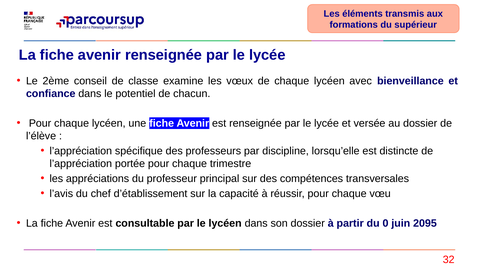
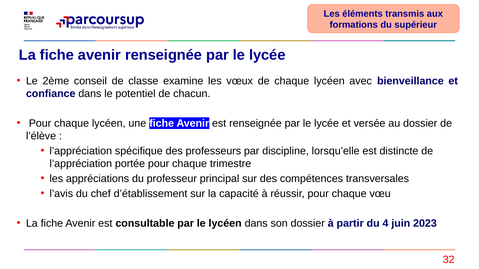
0: 0 -> 4 (385, 224)
2095: 2095 -> 2023 (425, 224)
